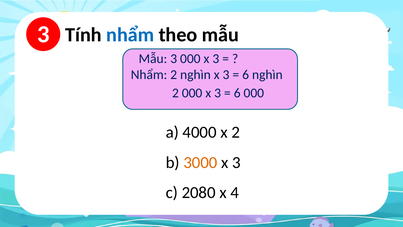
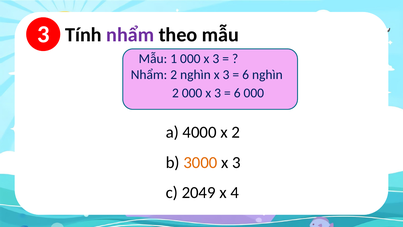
nhẩm colour: blue -> purple (130, 35)
Mẫu 3: 3 -> 1 (174, 59)
2080: 2080 -> 2049 (199, 192)
